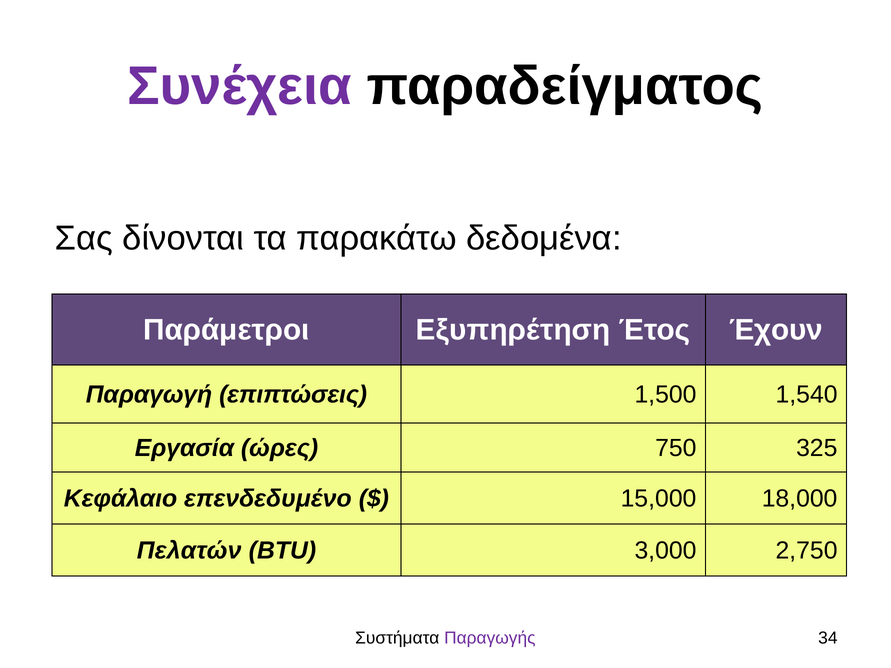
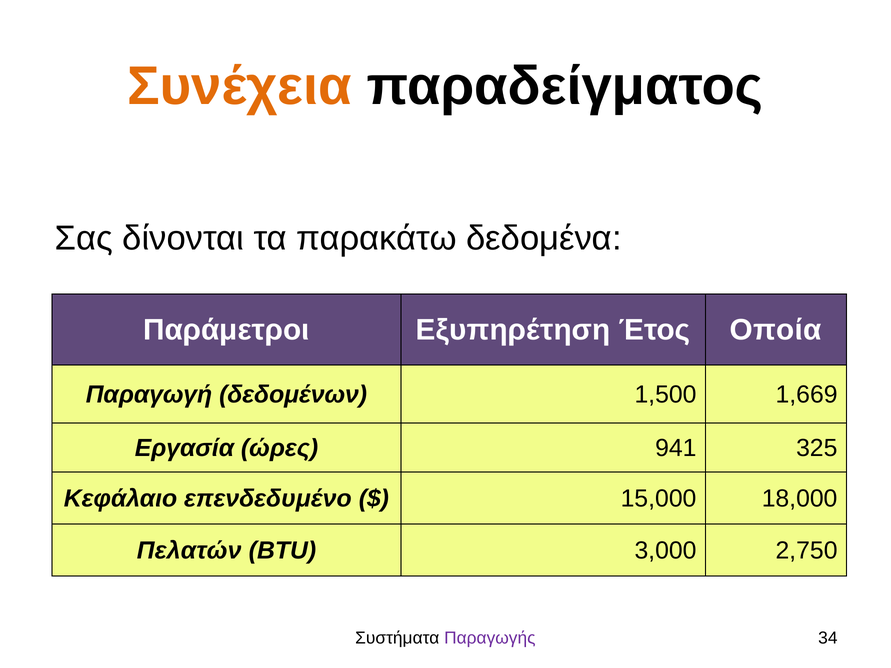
Συνέχεια colour: purple -> orange (239, 86)
Έχουν: Έχουν -> Οποία (776, 330)
επιπτώσεις: επιπτώσεις -> δεδομένων (293, 395)
1,540: 1,540 -> 1,669 (807, 395)
750: 750 -> 941 (676, 448)
